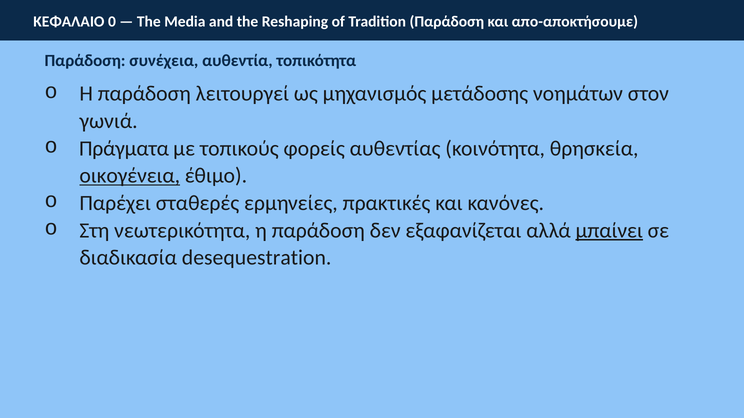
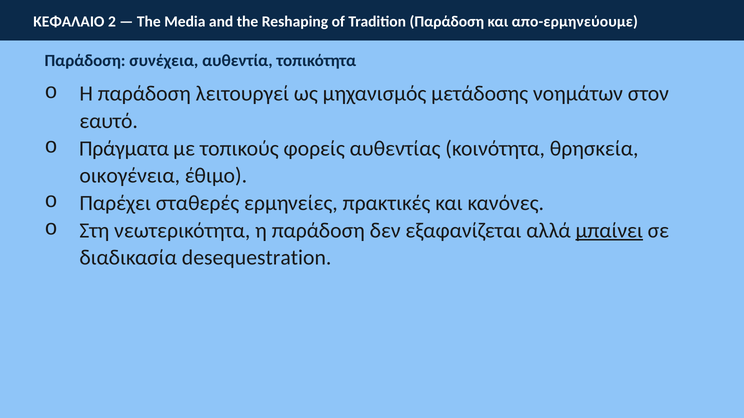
0: 0 -> 2 (112, 22)
απο-αποκτήσουμε: απο-αποκτήσουμε -> απο-ερμηνεύουμε (575, 22)
γωνιά: γωνιά -> εαυτό (109, 121)
οικογένεια underline: present -> none (130, 176)
